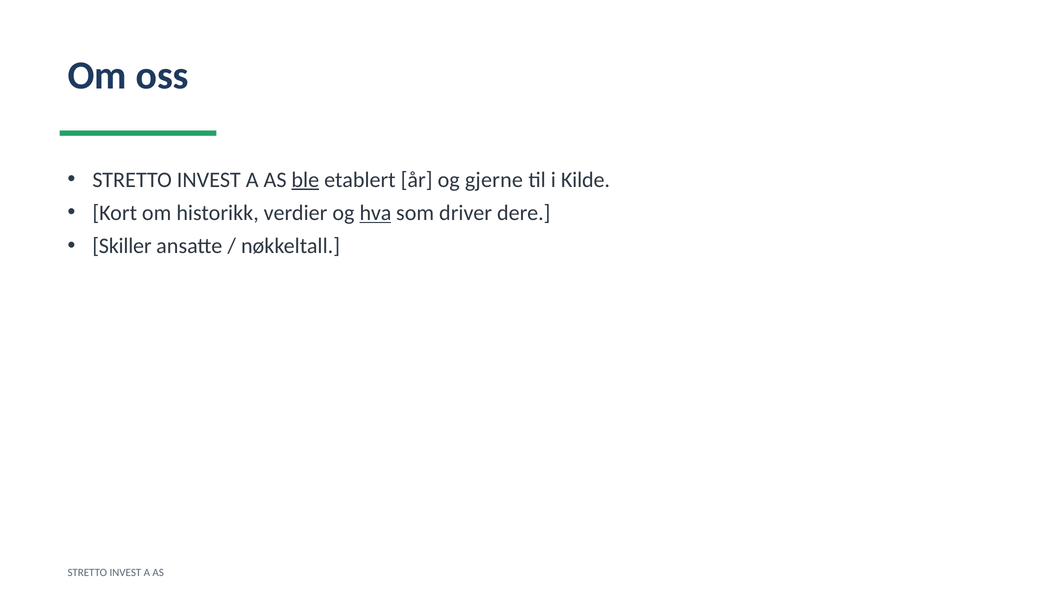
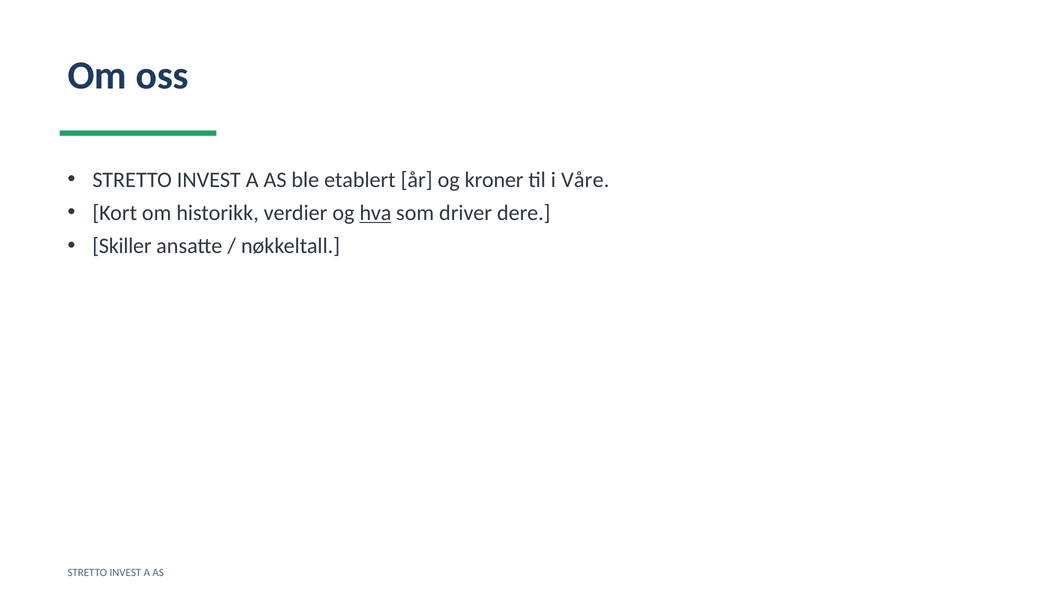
ble underline: present -> none (305, 180)
gjerne: gjerne -> kroner (494, 180)
Kilde: Kilde -> Våre (585, 180)
